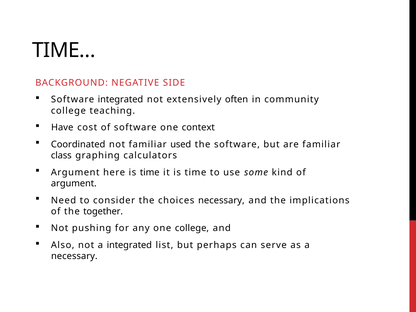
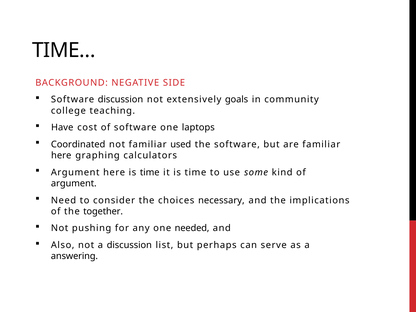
Software integrated: integrated -> discussion (120, 100)
often: often -> goals (237, 100)
context: context -> laptops (198, 128)
class: class -> here (61, 155)
one college: college -> needed (192, 228)
a integrated: integrated -> discussion (129, 245)
necessary: necessary -> answering (74, 256)
